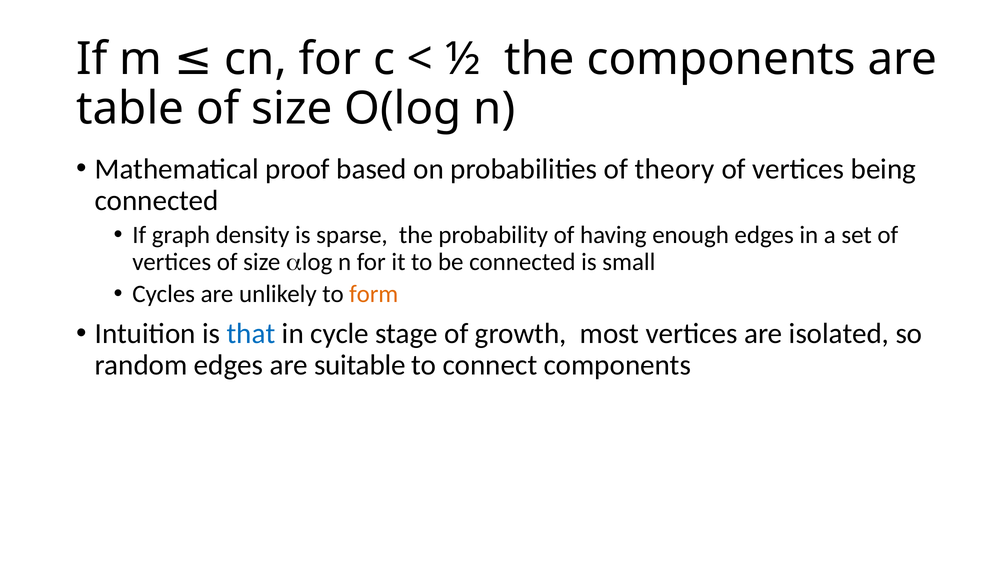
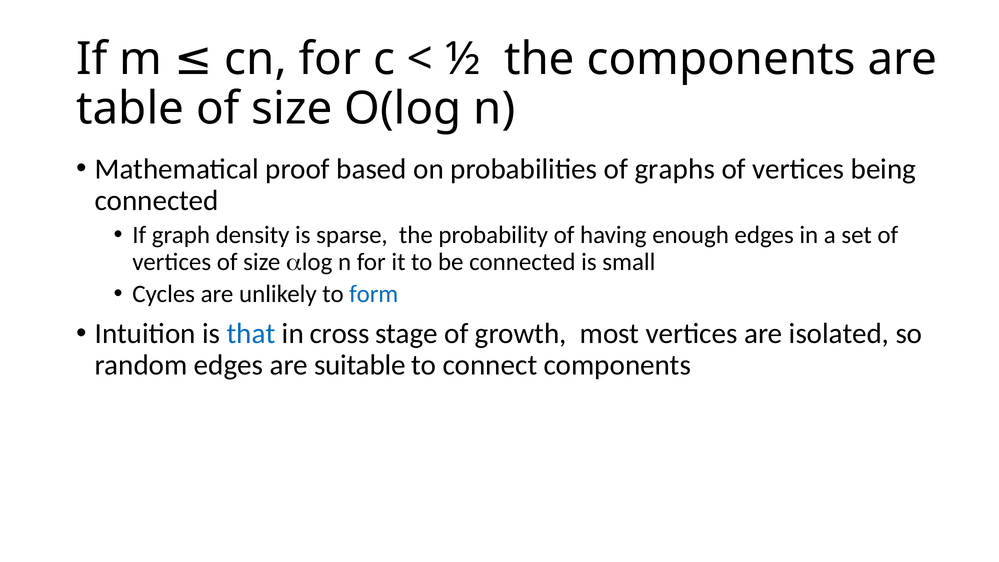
theory: theory -> graphs (675, 169)
form colour: orange -> blue (374, 294)
cycle: cycle -> cross (340, 334)
